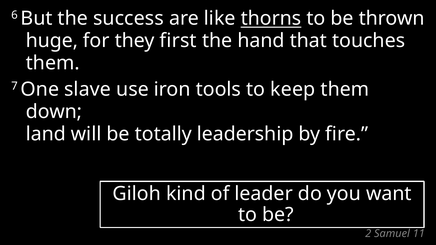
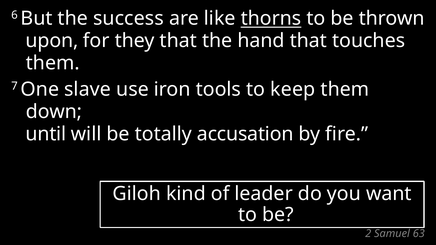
huge: huge -> upon (52, 41)
they first: first -> that (178, 41)
land: land -> until (46, 134)
leadership: leadership -> accusation (245, 134)
11: 11 -> 63 (419, 234)
